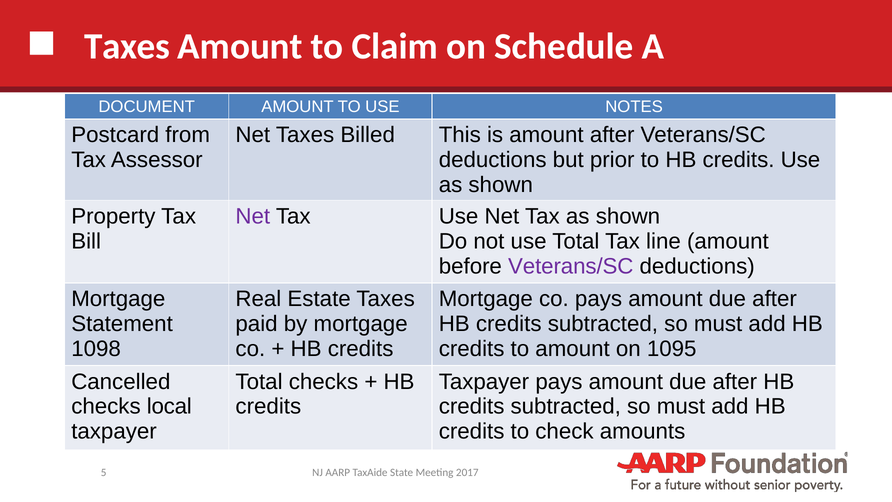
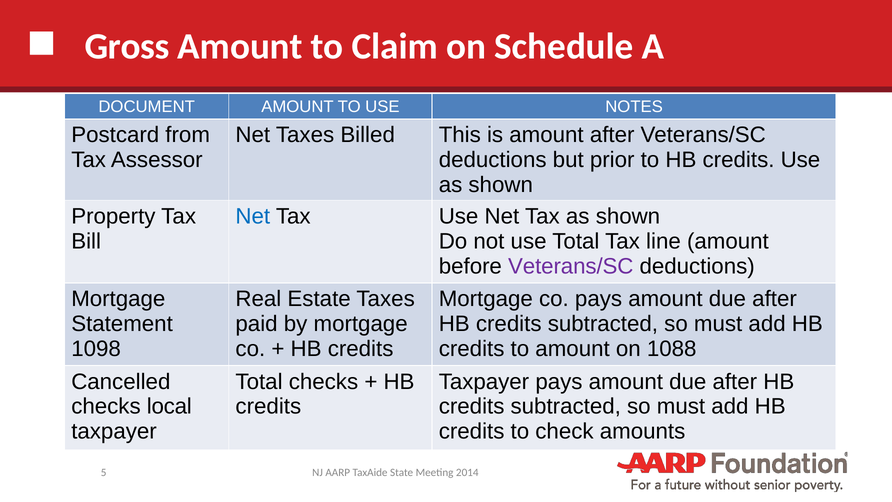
Taxes: Taxes -> Gross (127, 46)
Net colour: purple -> blue (253, 216)
1095: 1095 -> 1088 (672, 349)
2017: 2017 -> 2014 (467, 472)
